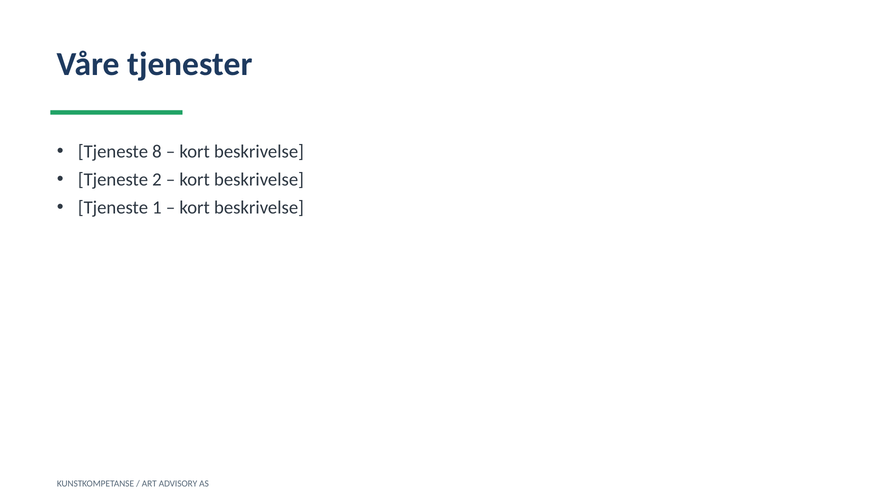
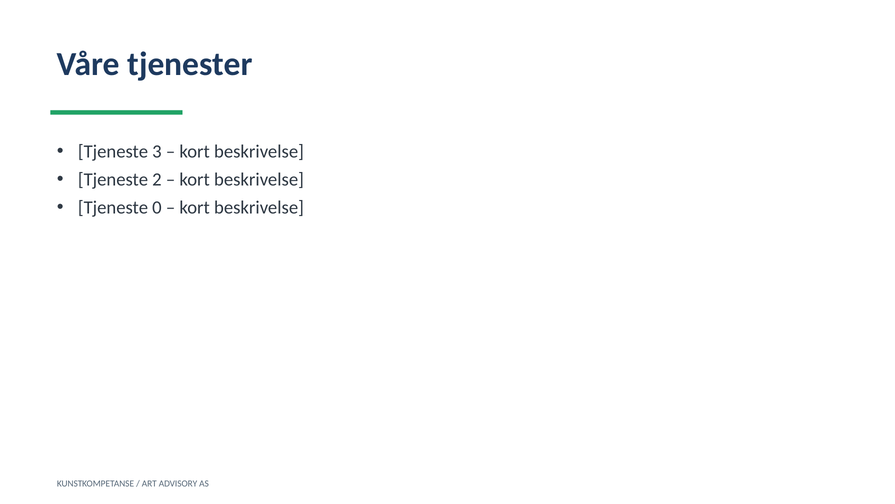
8: 8 -> 3 (157, 152)
1: 1 -> 0 (157, 208)
